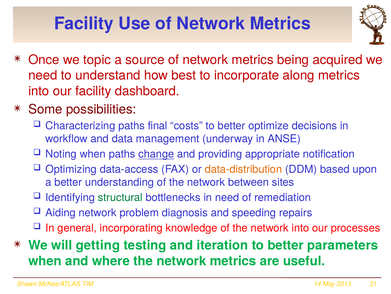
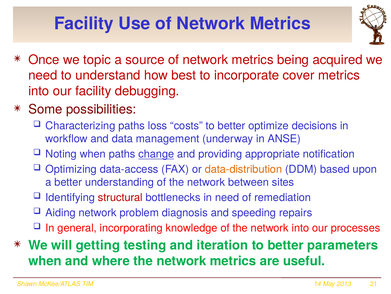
along: along -> cover (299, 75)
dashboard: dashboard -> debugging (147, 91)
final: final -> loss (157, 125)
structural colour: green -> red (120, 197)
